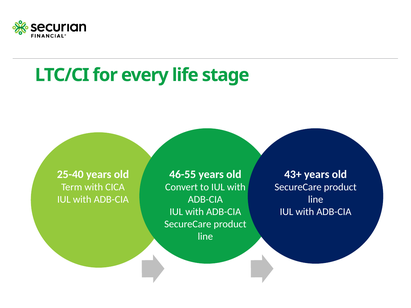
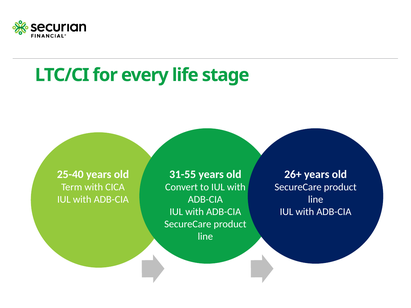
46-55: 46-55 -> 31-55 (183, 174)
43+: 43+ -> 26+ (293, 174)
